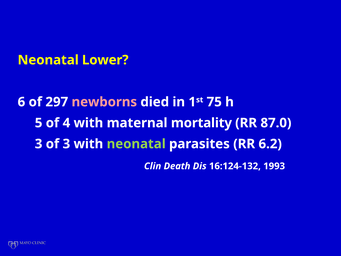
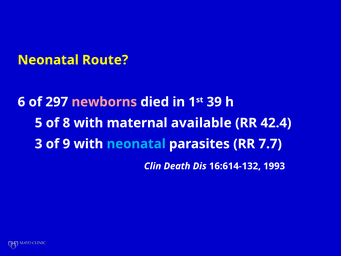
Lower: Lower -> Route (105, 60)
75: 75 -> 39 (214, 102)
4: 4 -> 8 (66, 123)
mortality: mortality -> available (201, 123)
87.0: 87.0 -> 42.4 (276, 123)
of 3: 3 -> 9 (66, 144)
neonatal colour: light green -> light blue (136, 144)
6.2: 6.2 -> 7.7 (270, 144)
16:124-132: 16:124-132 -> 16:614-132 (235, 166)
